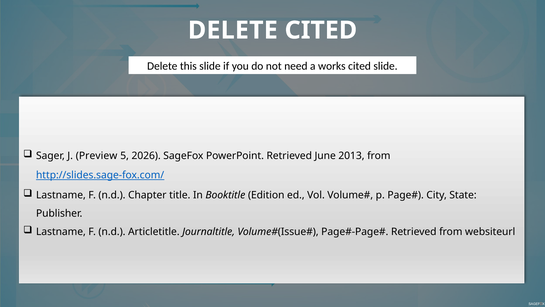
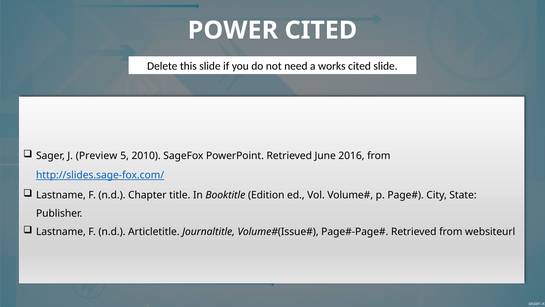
DELETE: DELETE -> POWER (233, 30)
2026: 2026 -> 2010 (146, 156)
2013: 2013 -> 2016 (351, 156)
